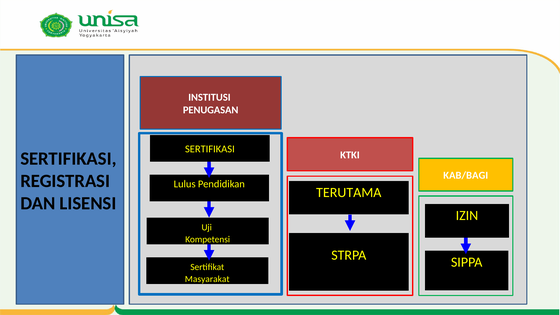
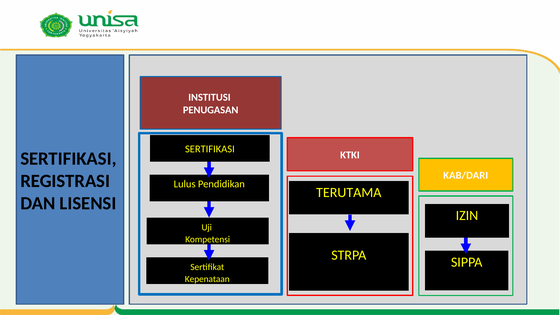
KAB/BAGI: KAB/BAGI -> KAB/DARI (466, 175)
Masyarakat: Masyarakat -> Kepenataan (207, 279)
